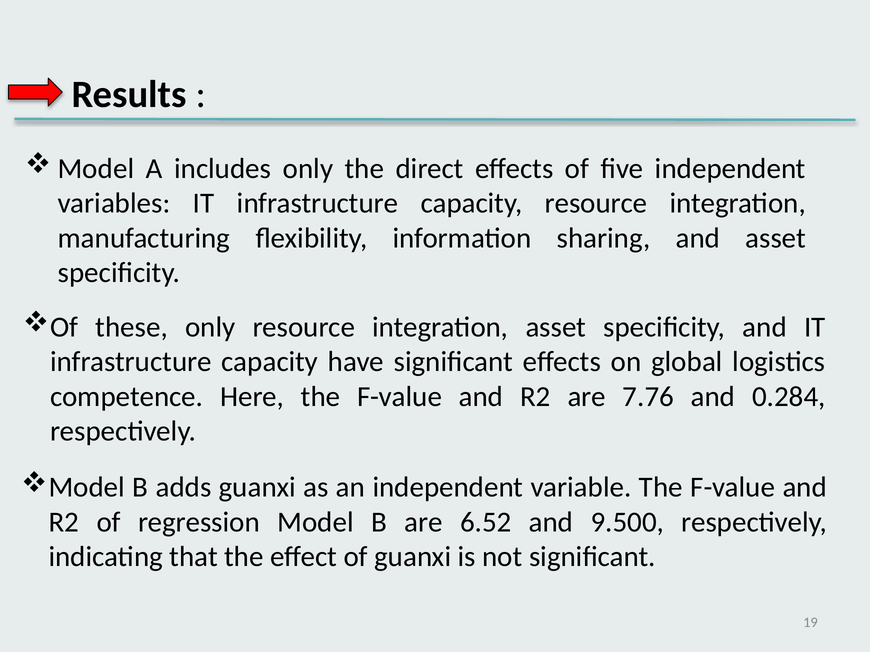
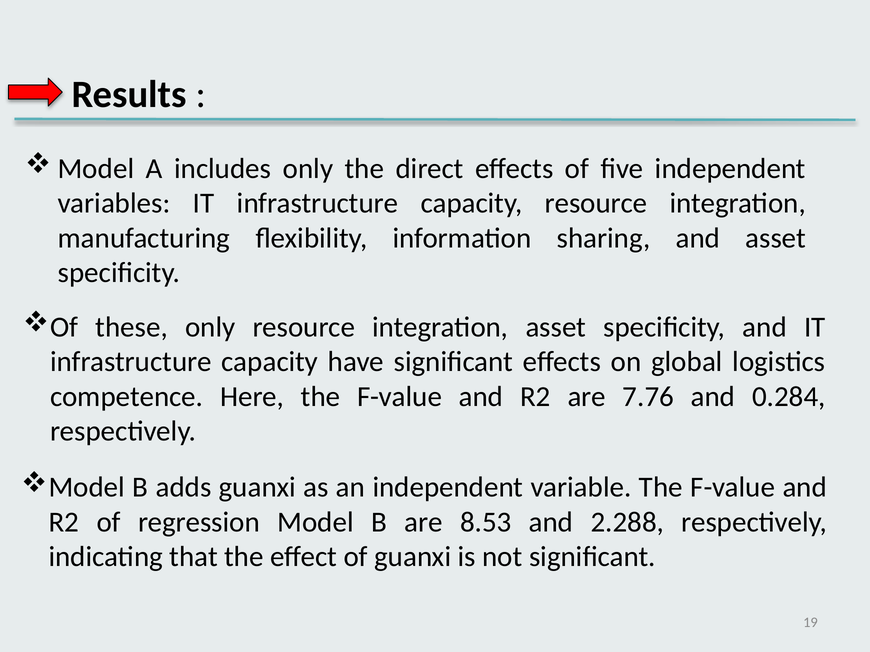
6.52: 6.52 -> 8.53 (486, 522)
9.500: 9.500 -> 2.288 (627, 522)
